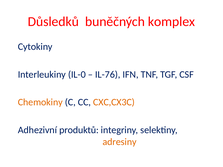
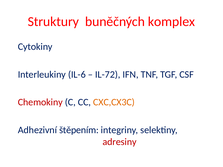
Důsledků: Důsledků -> Struktury (53, 22)
IL-0: IL-0 -> IL-6 (77, 75)
IL-76: IL-76 -> IL-72 (108, 75)
Chemokiny colour: orange -> red (40, 102)
produktů: produktů -> štěpením (79, 130)
adresiny colour: orange -> red (120, 142)
